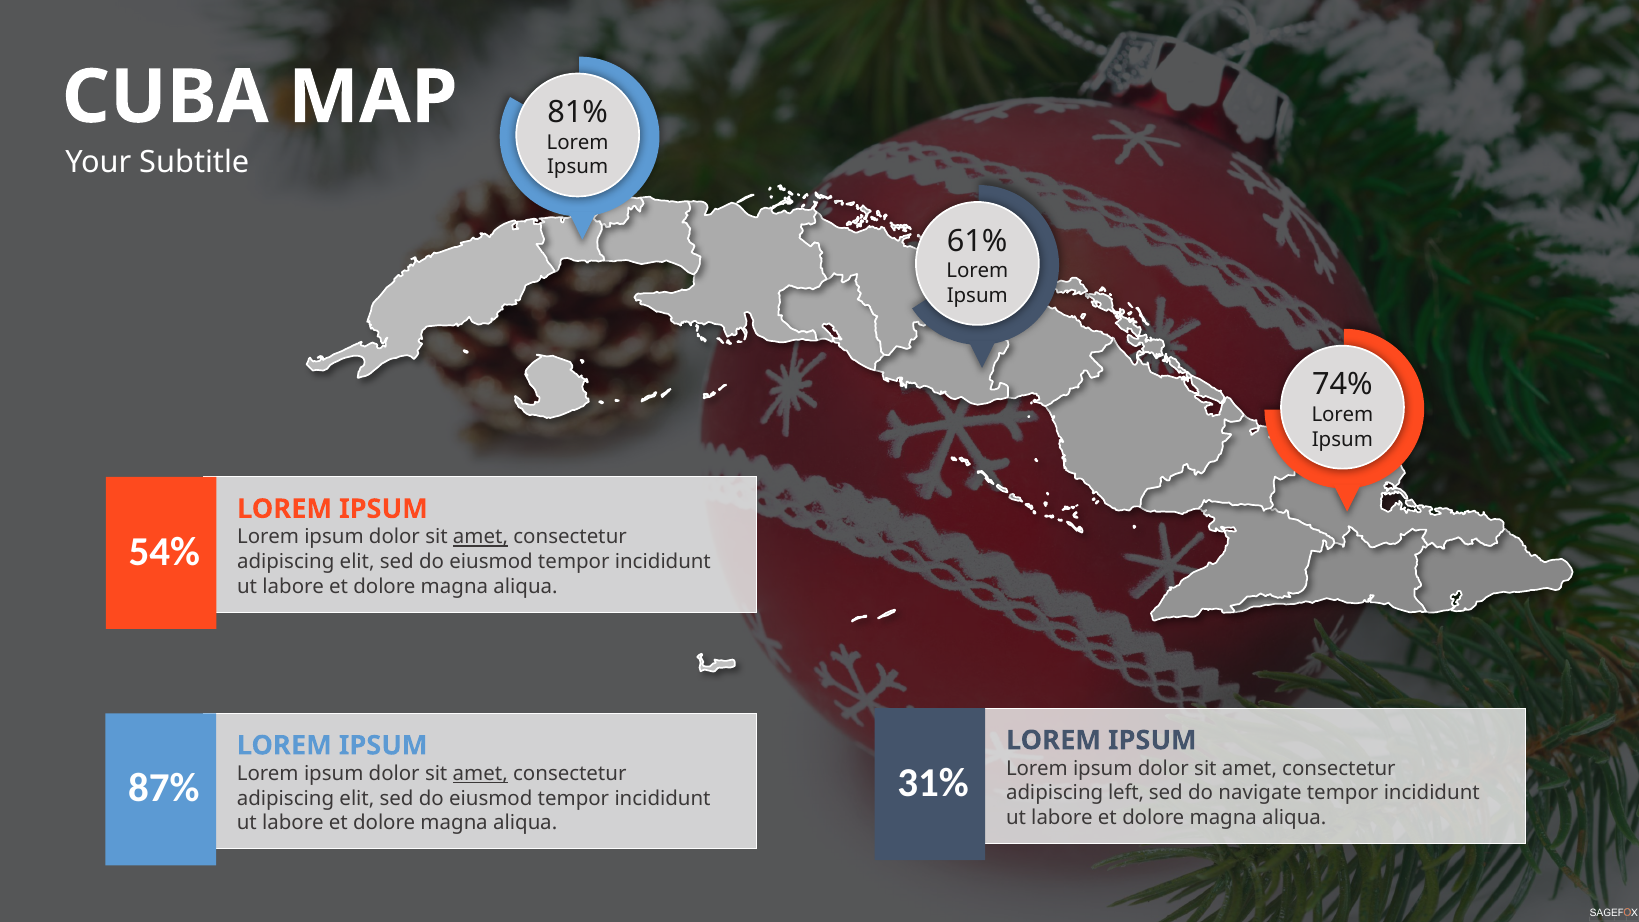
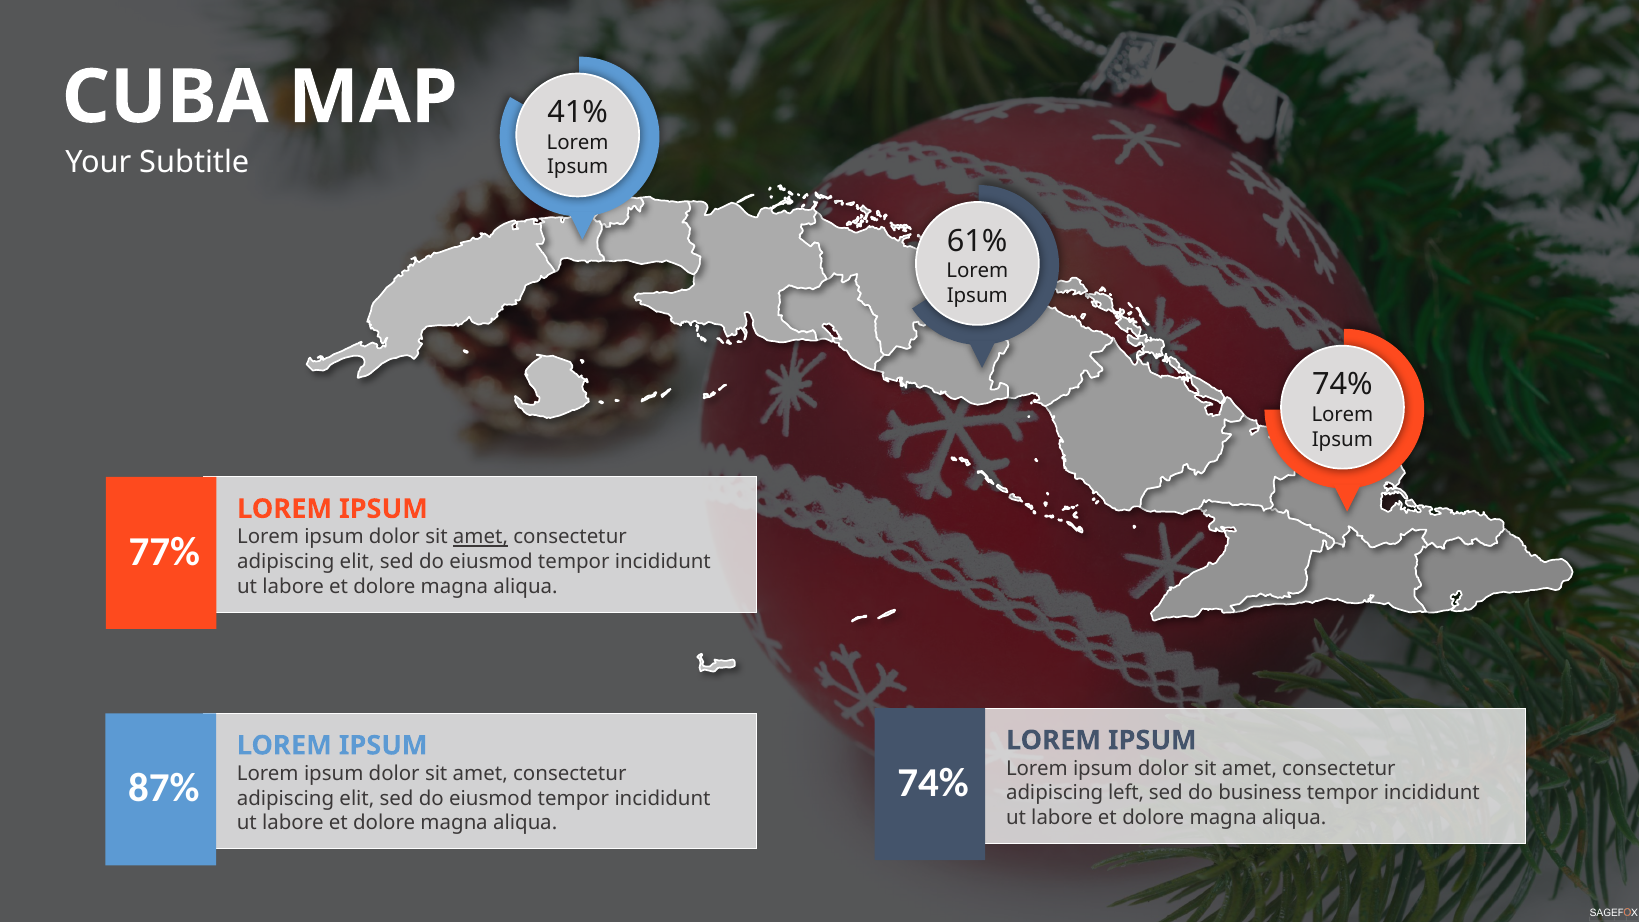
81%: 81% -> 41% (578, 112)
54%: 54% -> 77% (164, 551)
31%: 31% -> 74% (933, 783)
amet underline: present -> none (480, 774)
navigate: navigate -> business (1260, 793)
